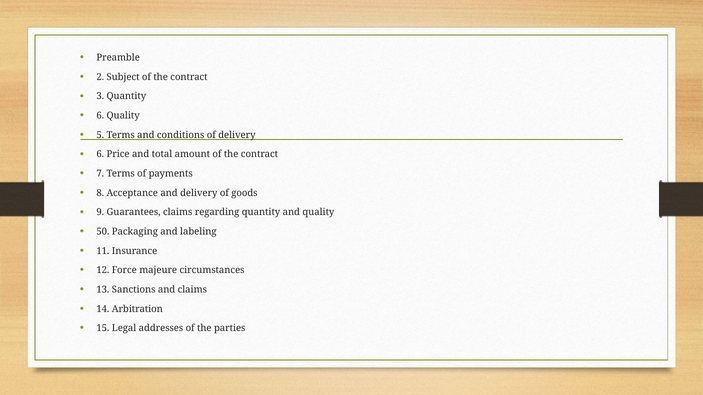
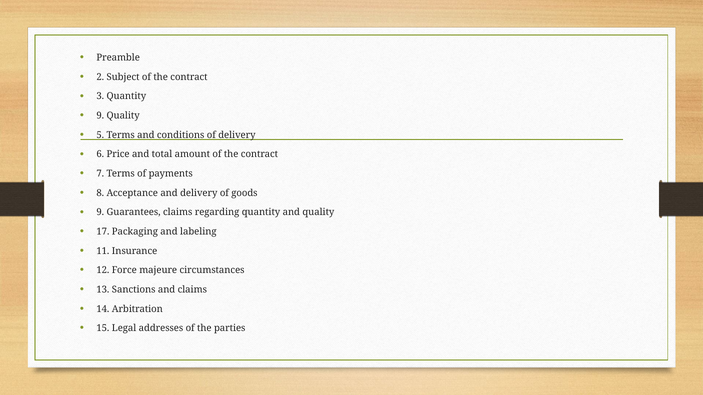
6: 6 -> 9 (100, 116)
50: 50 -> 17 (103, 232)
